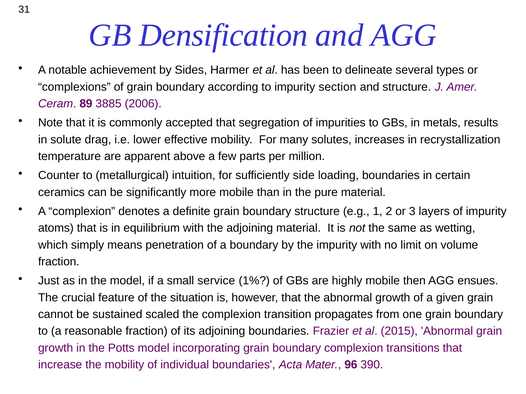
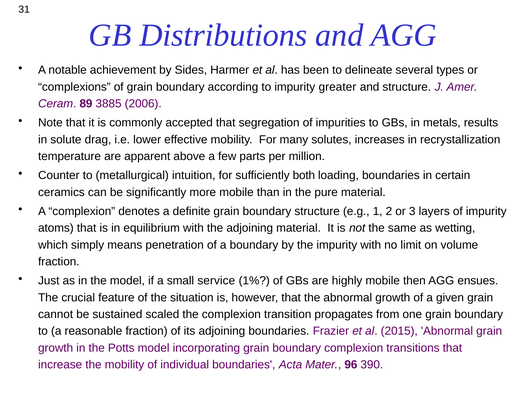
Densification: Densification -> Distributions (223, 35)
section: section -> greater (337, 87)
side: side -> both (304, 176)
